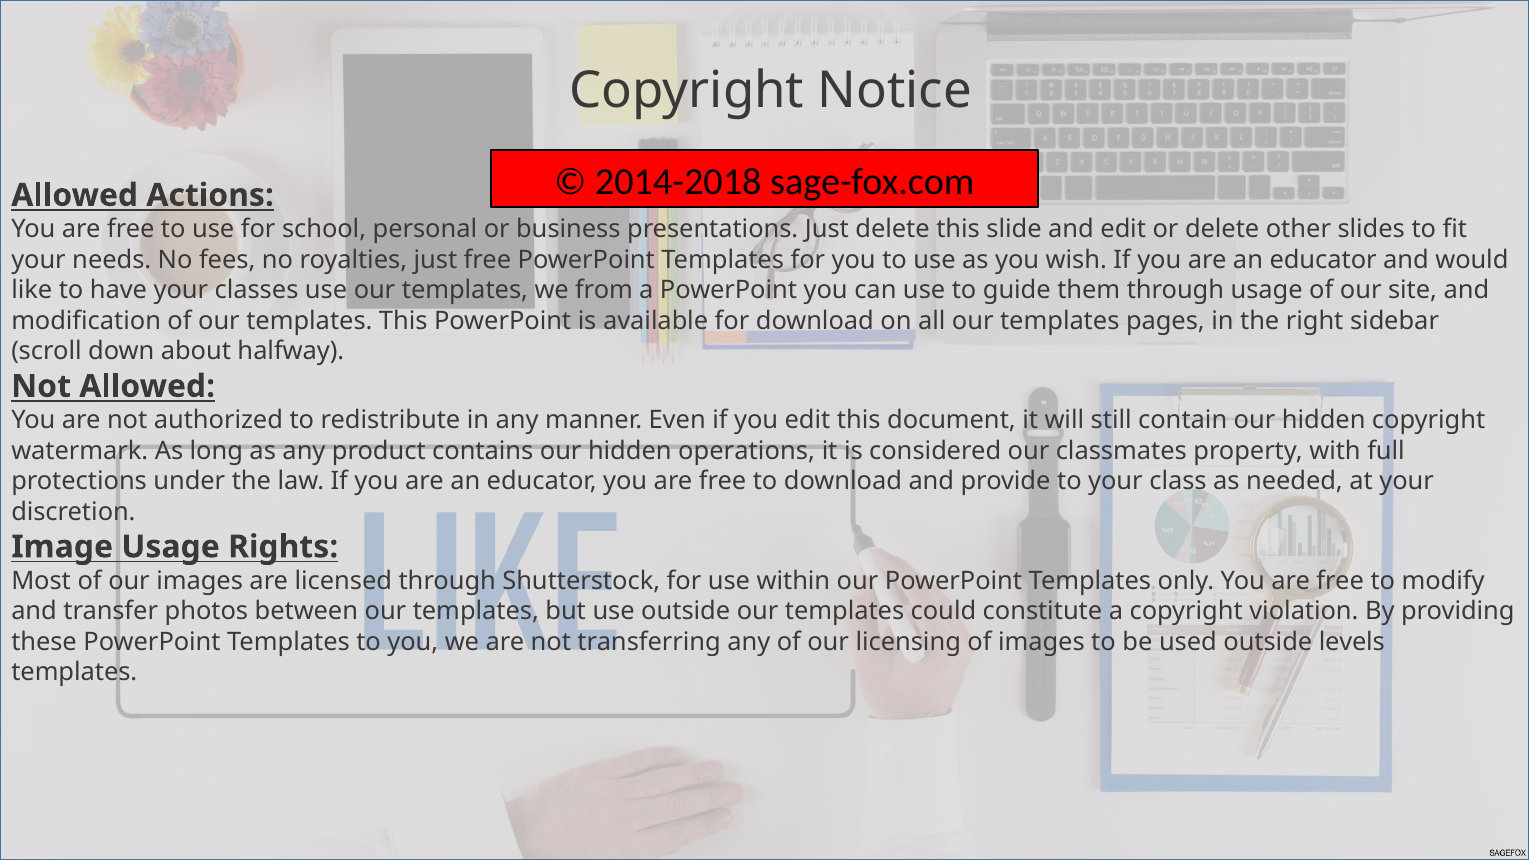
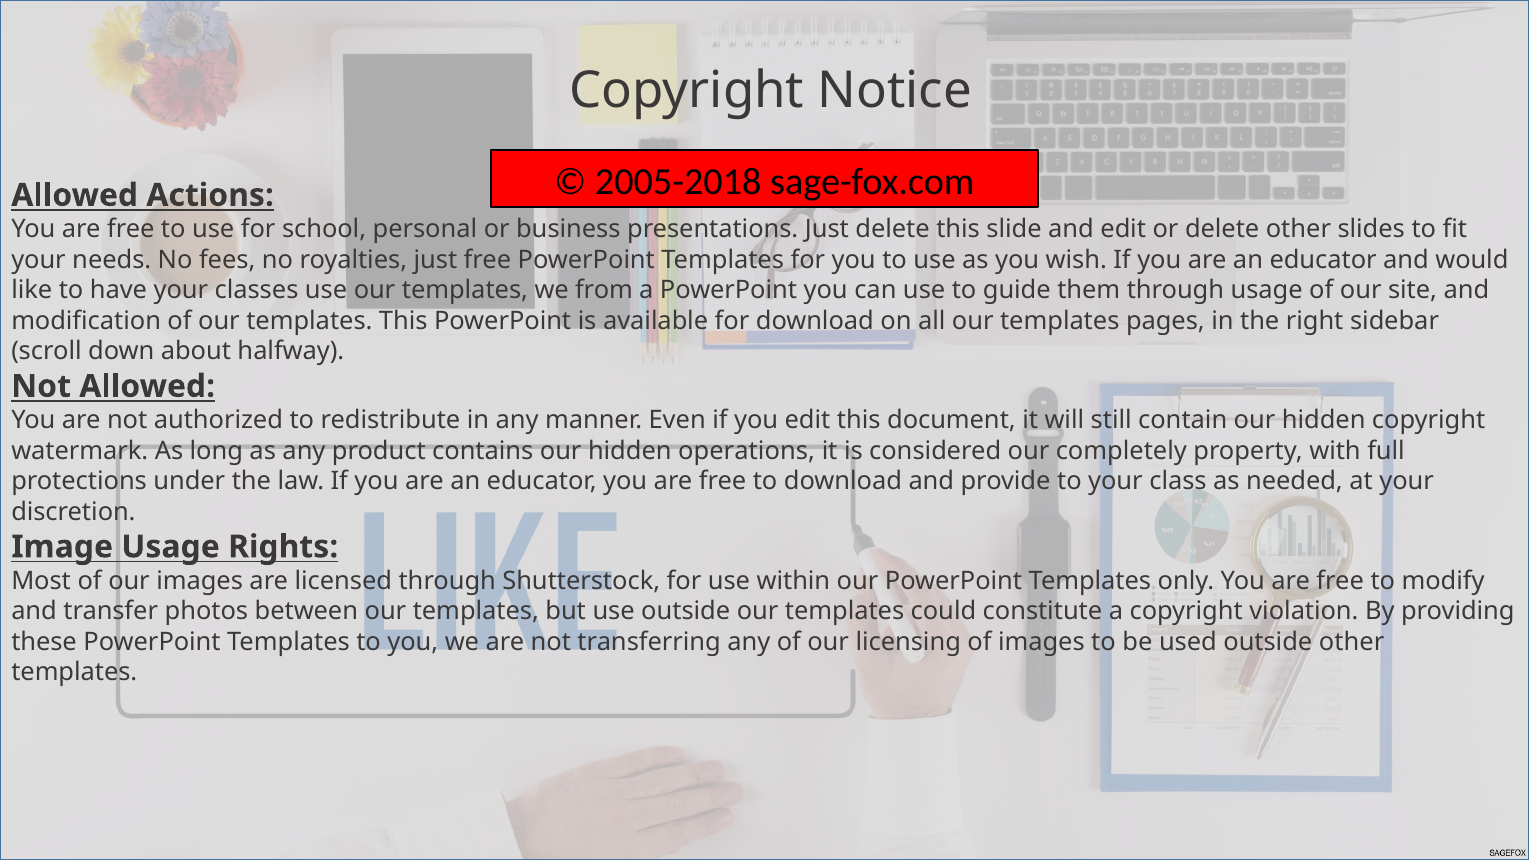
2014-2018: 2014-2018 -> 2005-2018 (678, 181)
classmates: classmates -> completely (1121, 451)
outside levels: levels -> other (1352, 642)
